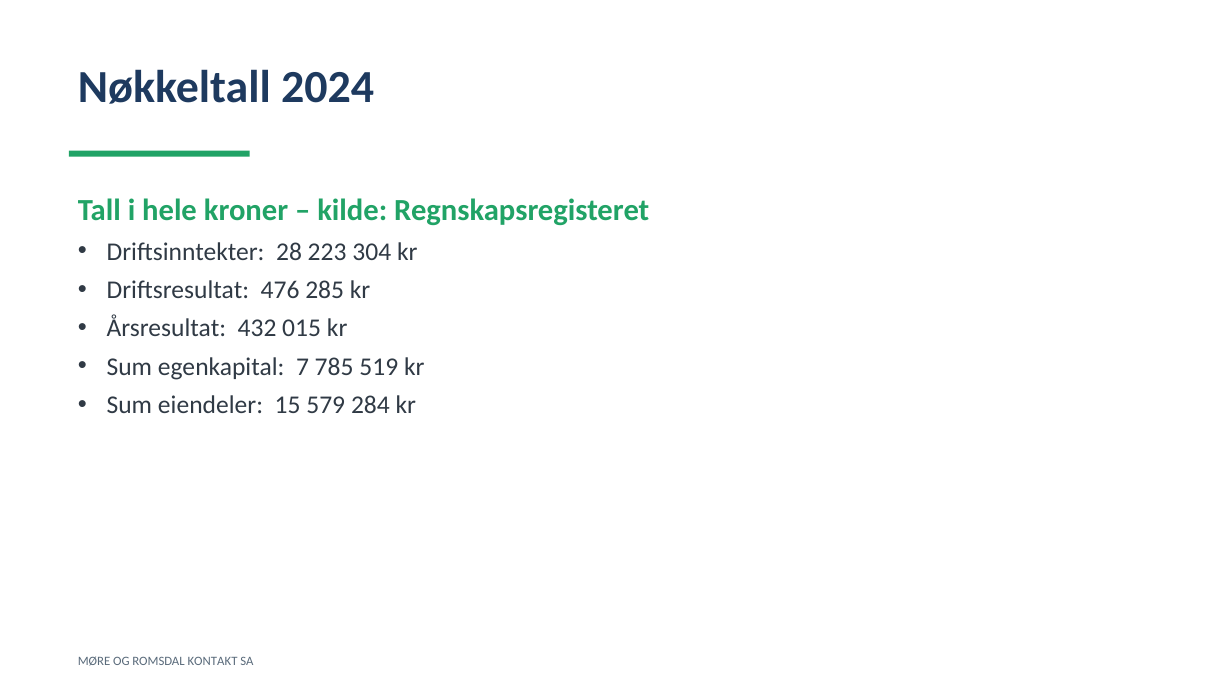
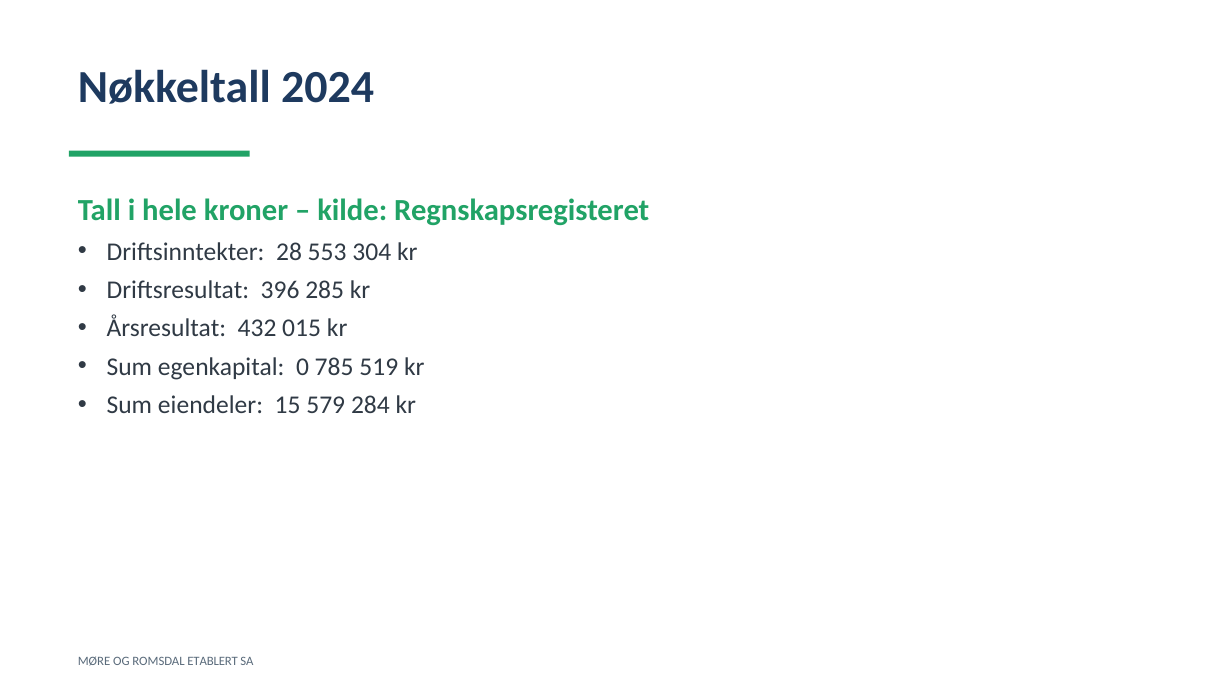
223: 223 -> 553 (327, 252)
476: 476 -> 396 (280, 290)
7: 7 -> 0 (303, 367)
KONTAKT: KONTAKT -> ETABLERT (213, 661)
